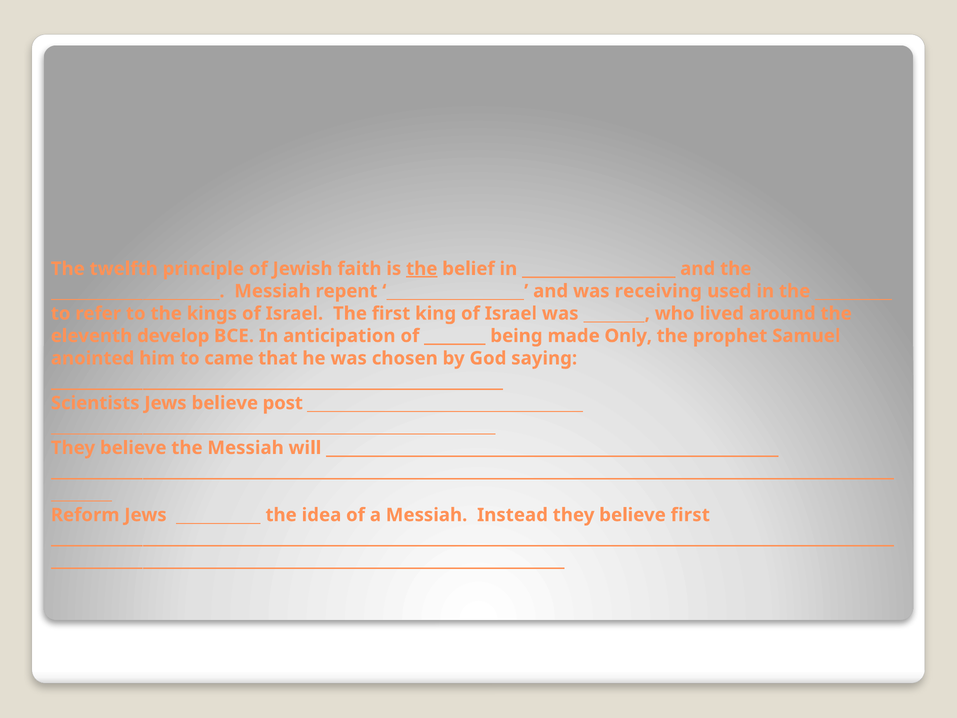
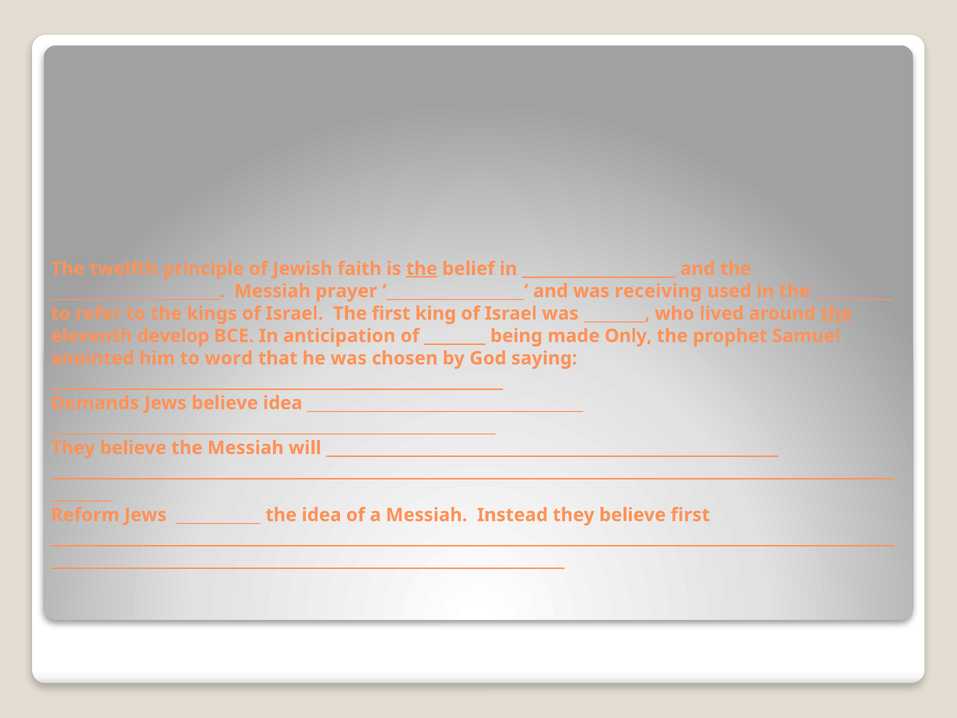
repent: repent -> prayer (346, 291)
the underline: none -> present (836, 313)
came: came -> word (229, 358)
Scientists: Scientists -> Demands (95, 403)
believe post: post -> idea (283, 403)
